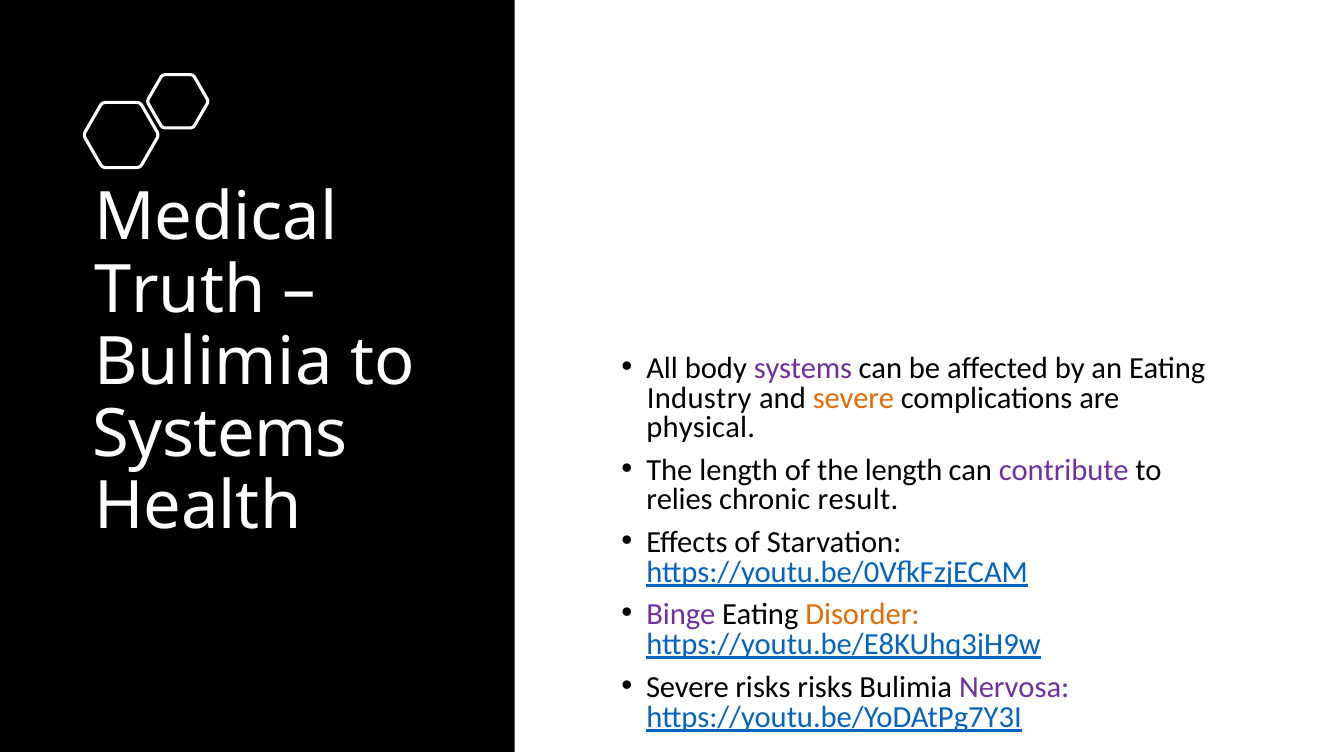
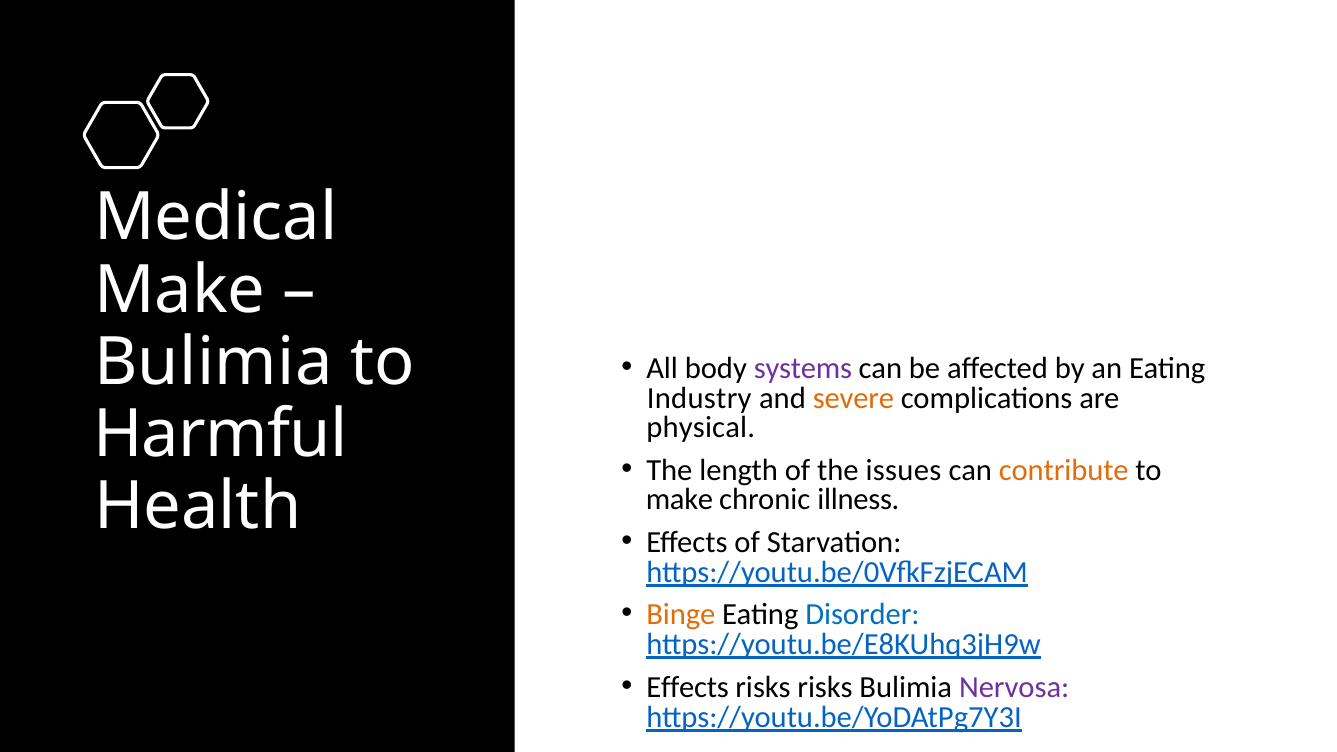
Truth: Truth -> Make (180, 290)
Systems: Systems -> Harmful (220, 434)
of the length: length -> issues (903, 470)
contribute colour: purple -> orange (1064, 470)
relies: relies -> make (679, 500)
result: result -> illness (858, 500)
Binge colour: purple -> orange (681, 615)
Disorder colour: orange -> blue (862, 615)
Severe: Severe -> Effects (688, 687)
